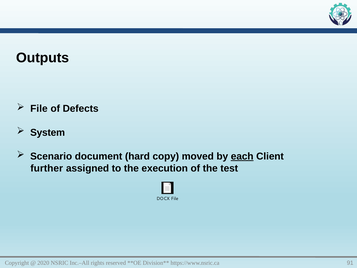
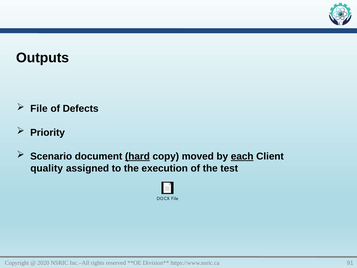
System: System -> Priority (48, 132)
hard underline: none -> present (137, 156)
further: further -> quality (47, 168)
